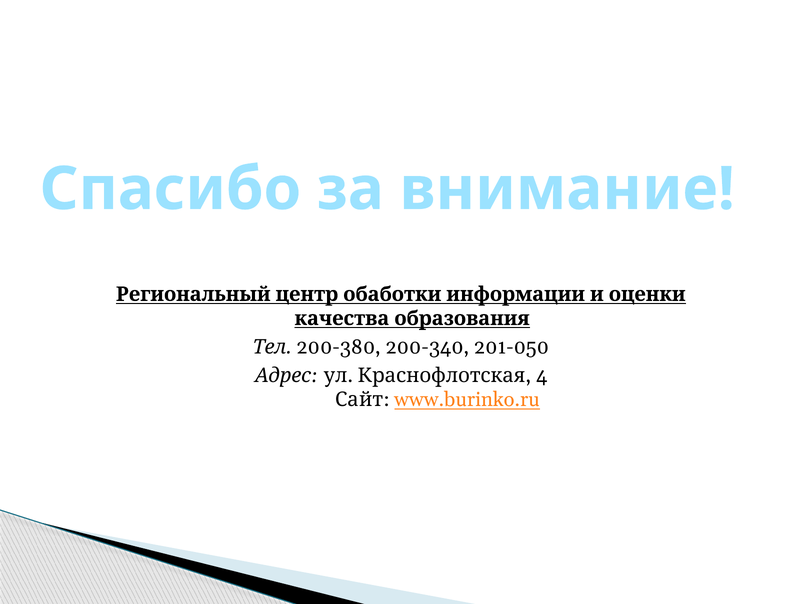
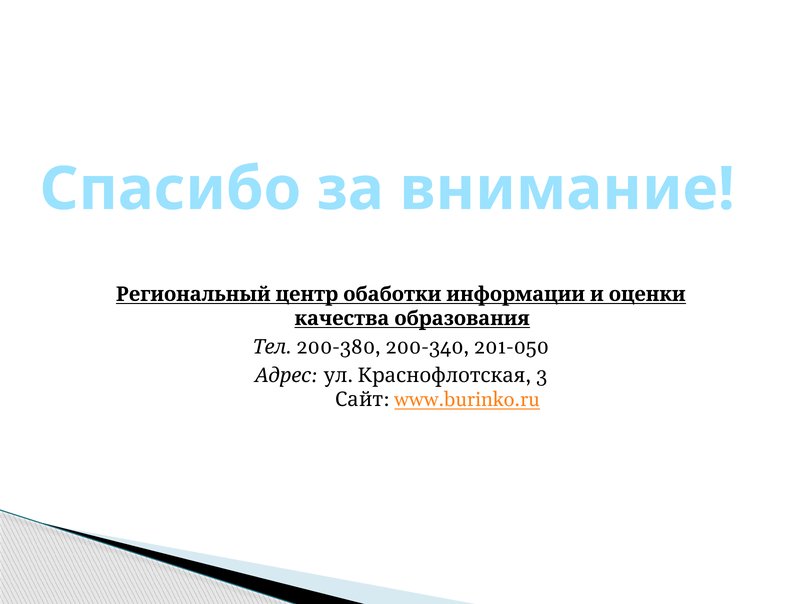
4: 4 -> 3 (542, 376)
